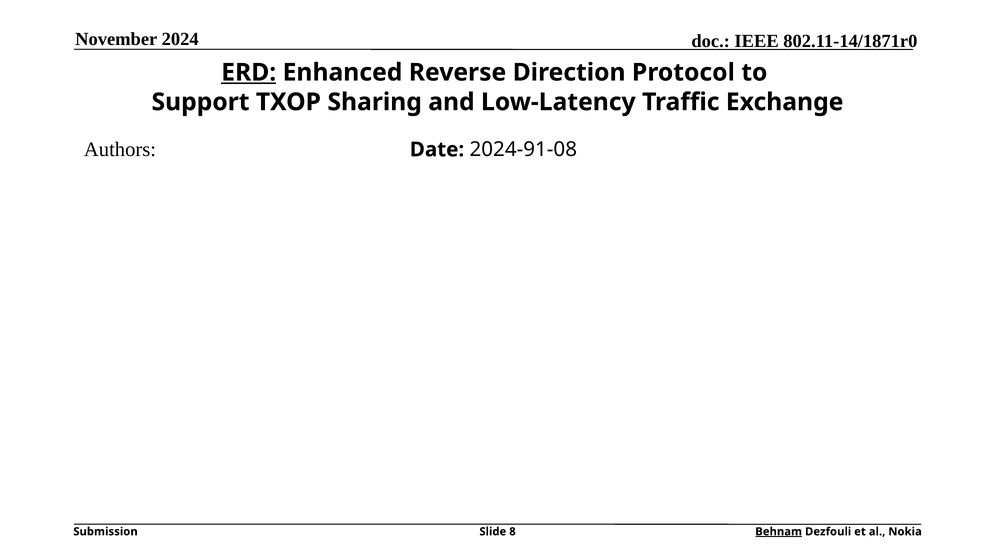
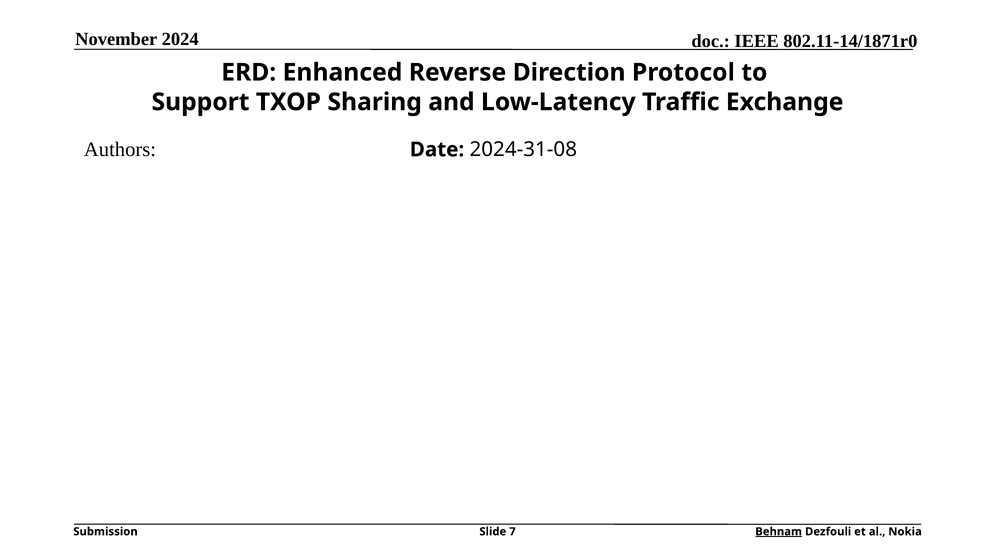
ERD underline: present -> none (249, 72)
2024-91-08: 2024-91-08 -> 2024-31-08 (523, 150)
8: 8 -> 7 (512, 532)
